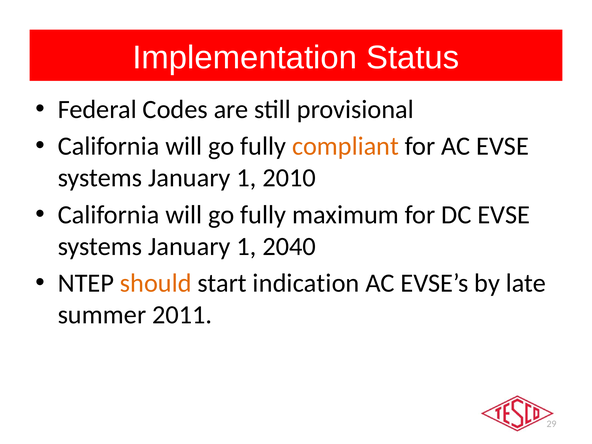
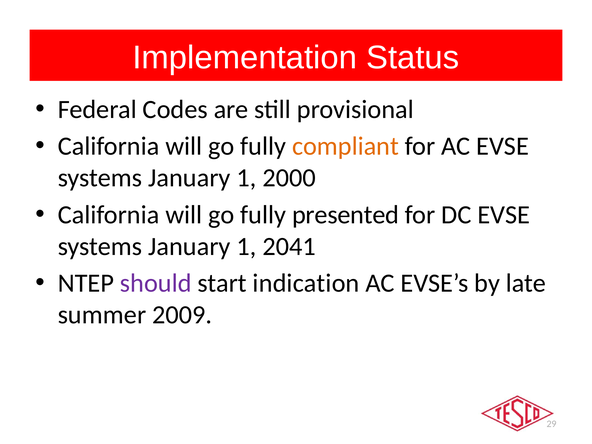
2010: 2010 -> 2000 (289, 178)
maximum: maximum -> presented (346, 215)
2040: 2040 -> 2041 (289, 246)
should colour: orange -> purple (156, 283)
2011: 2011 -> 2009 (182, 315)
